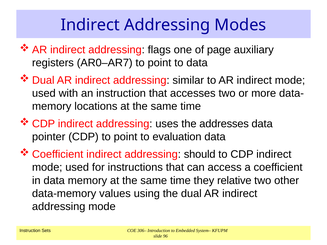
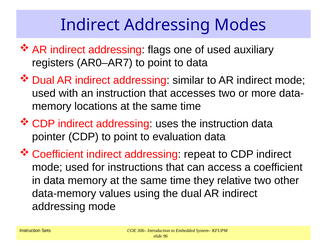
of page: page -> used (219, 50)
the addresses: addresses -> instruction (224, 124)
should: should -> repeat (200, 154)
